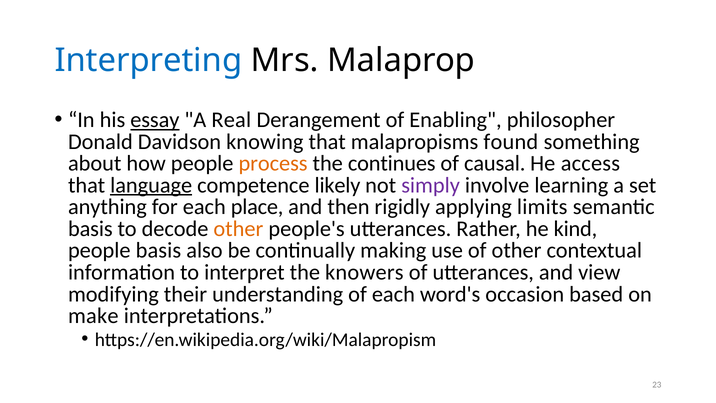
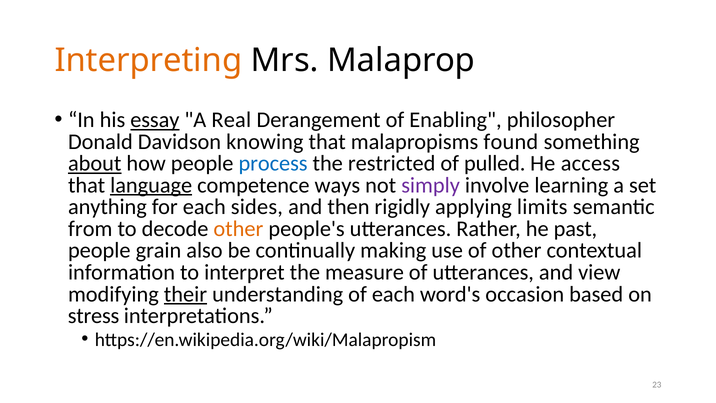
Interpreting colour: blue -> orange (148, 60)
about underline: none -> present (95, 163)
process colour: orange -> blue (273, 163)
continues: continues -> restricted (392, 163)
causal: causal -> pulled (495, 163)
likely: likely -> ways (337, 185)
place: place -> sides (257, 207)
basis: basis -> from (90, 229)
kind: kind -> past (575, 229)
people basis: basis -> grain (158, 250)
knowers: knowers -> measure (364, 272)
their underline: none -> present (185, 294)
make: make -> stress (94, 316)
